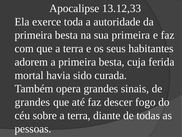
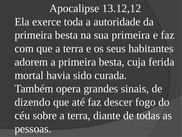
13.12,33: 13.12,33 -> 13.12,12 (122, 8)
grandes: grandes -> dizendo (32, 102)
